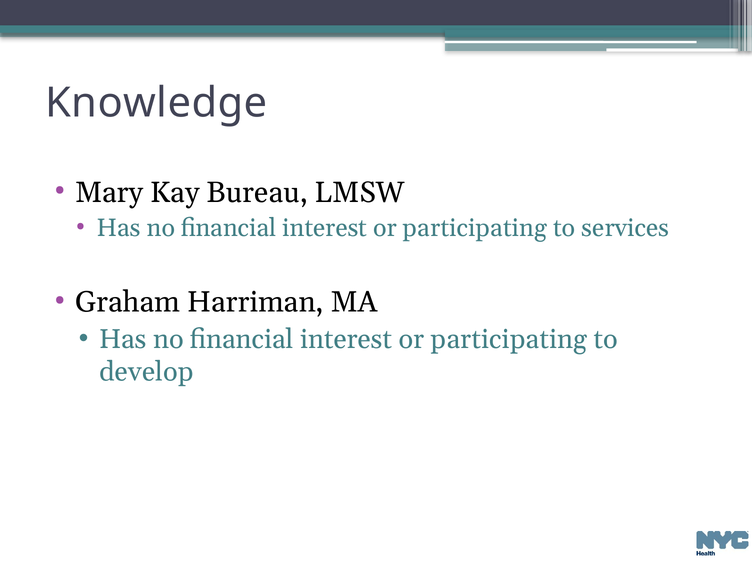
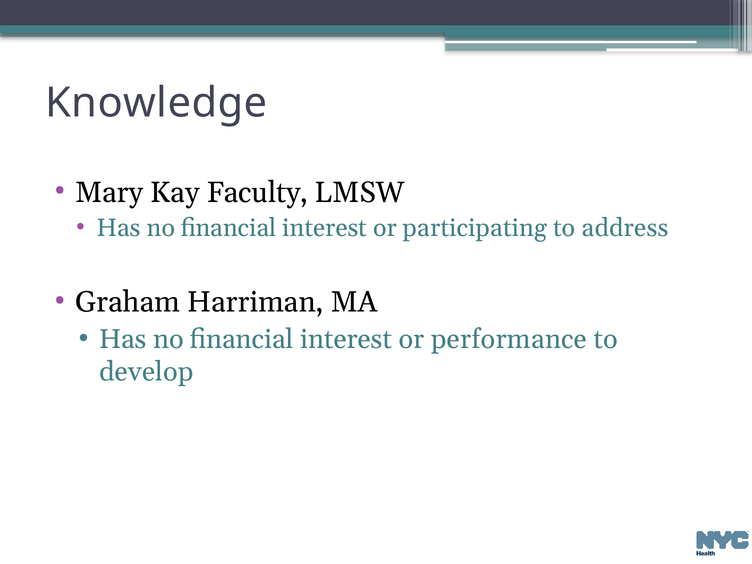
Bureau: Bureau -> Faculty (257, 192)
services: services -> address (625, 228)
participating: participating -> performance (509, 339)
